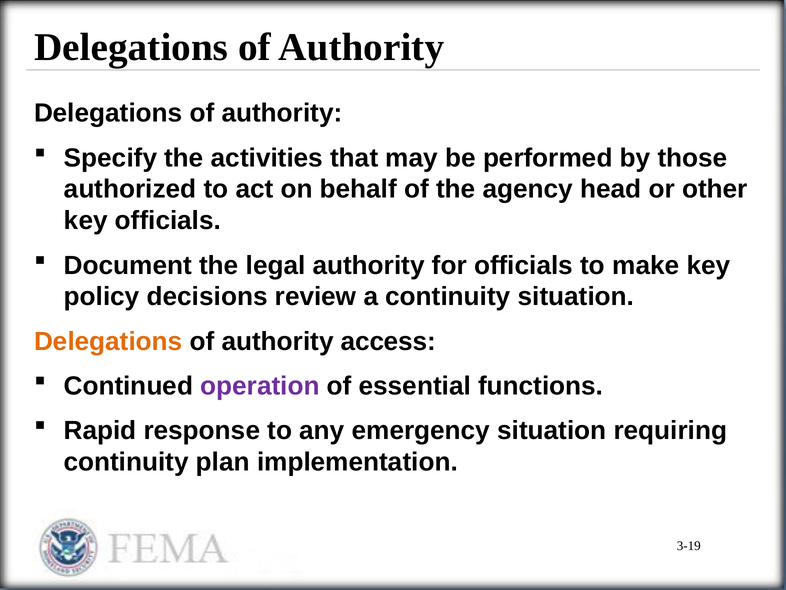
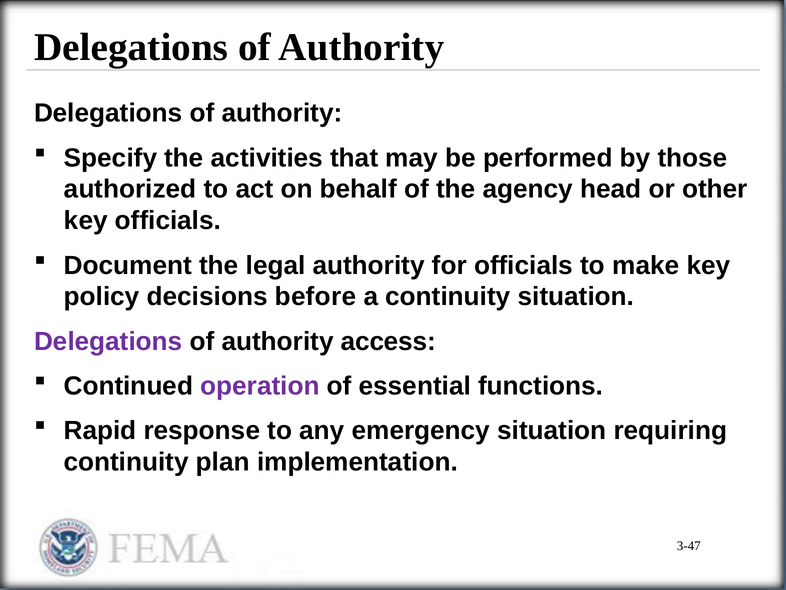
review: review -> before (315, 297)
Delegations colour: orange -> purple (108, 341)
3-19: 3-19 -> 3-47 (689, 546)
